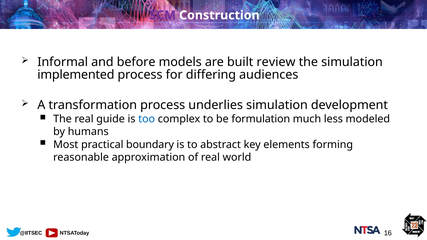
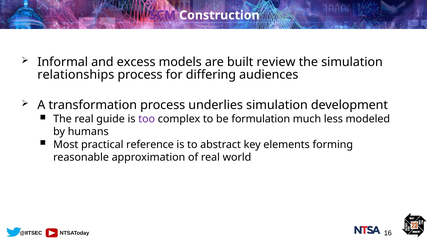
before: before -> excess (136, 62)
implemented: implemented -> relationships (76, 75)
too colour: blue -> purple (147, 119)
boundary: boundary -> reference (150, 145)
